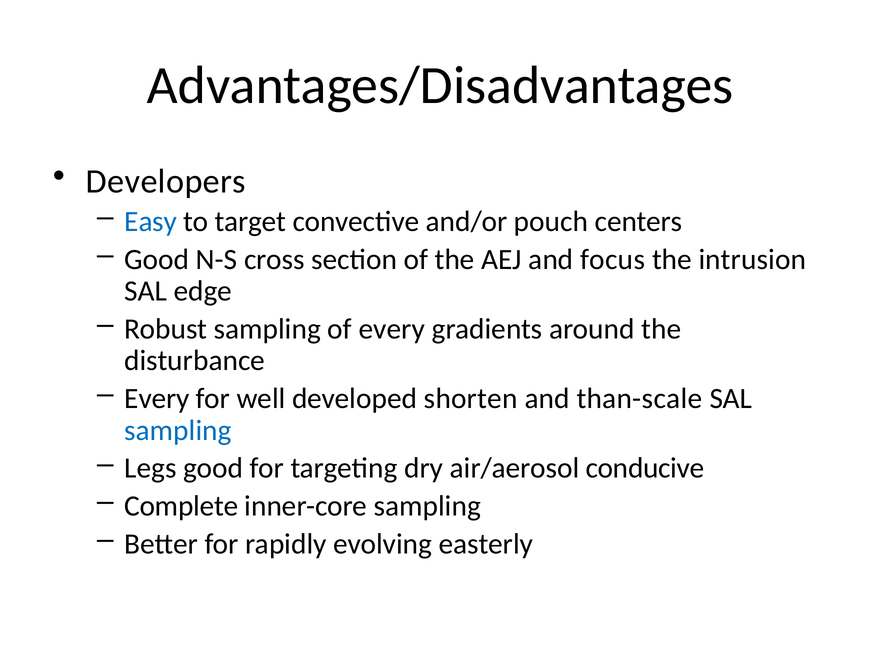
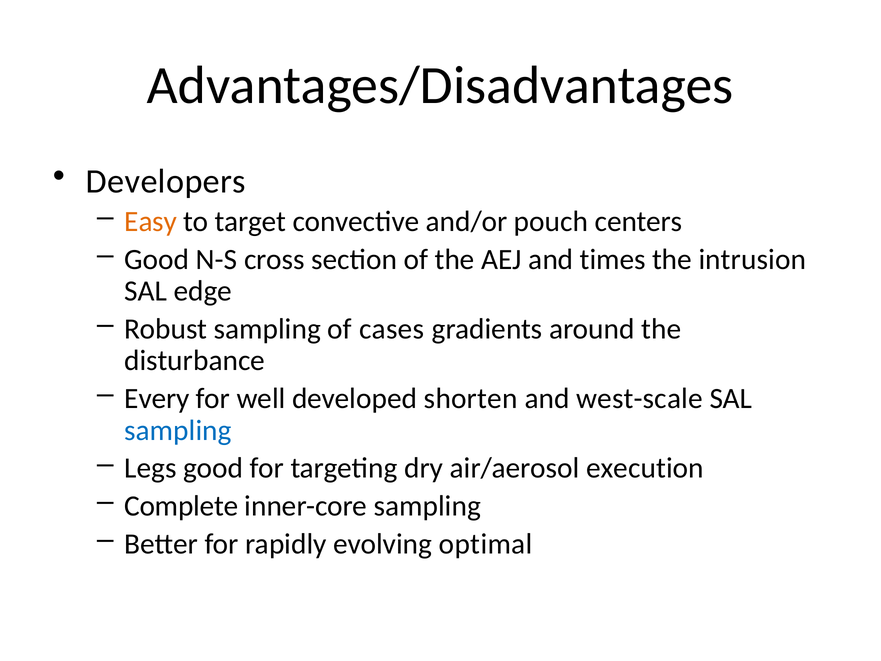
Easy colour: blue -> orange (151, 221)
focus: focus -> times (613, 259)
of every: every -> cases (392, 329)
than-scale: than-scale -> west-scale (639, 398)
conducive: conducive -> execution (645, 468)
easterly: easterly -> optimal (486, 544)
